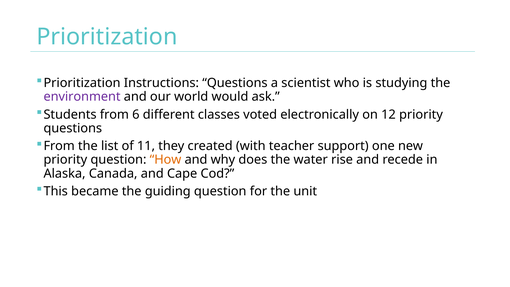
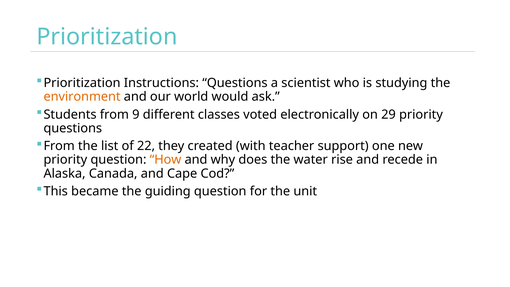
environment colour: purple -> orange (82, 97)
6: 6 -> 9 (136, 114)
12: 12 -> 29 (388, 114)
11: 11 -> 22 (146, 146)
